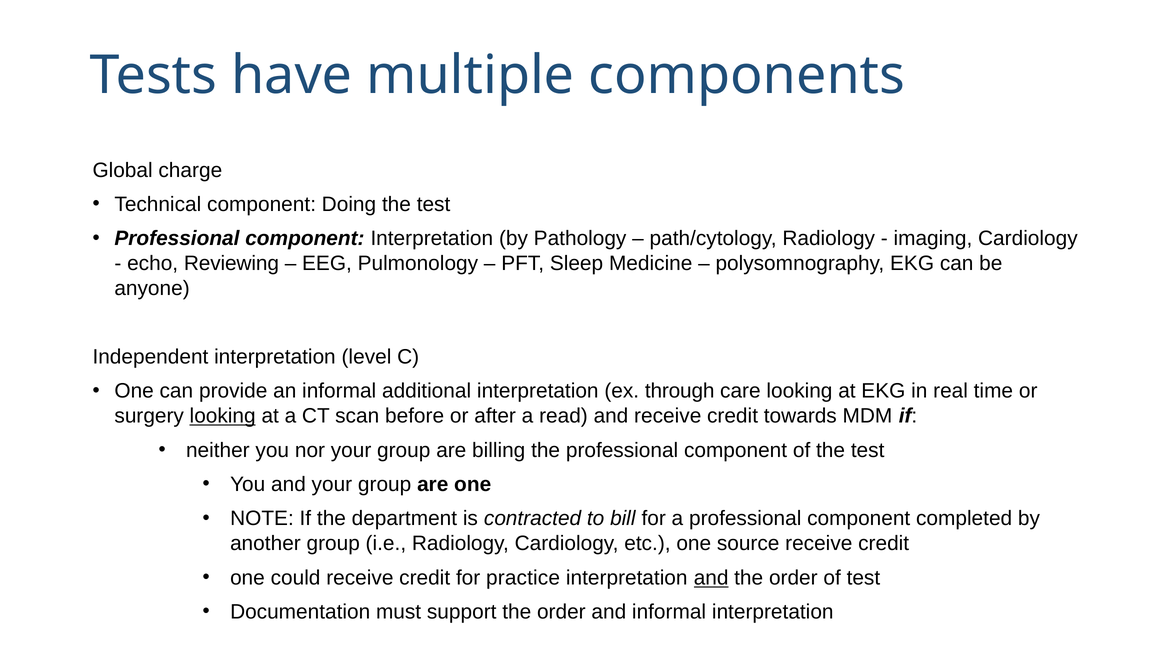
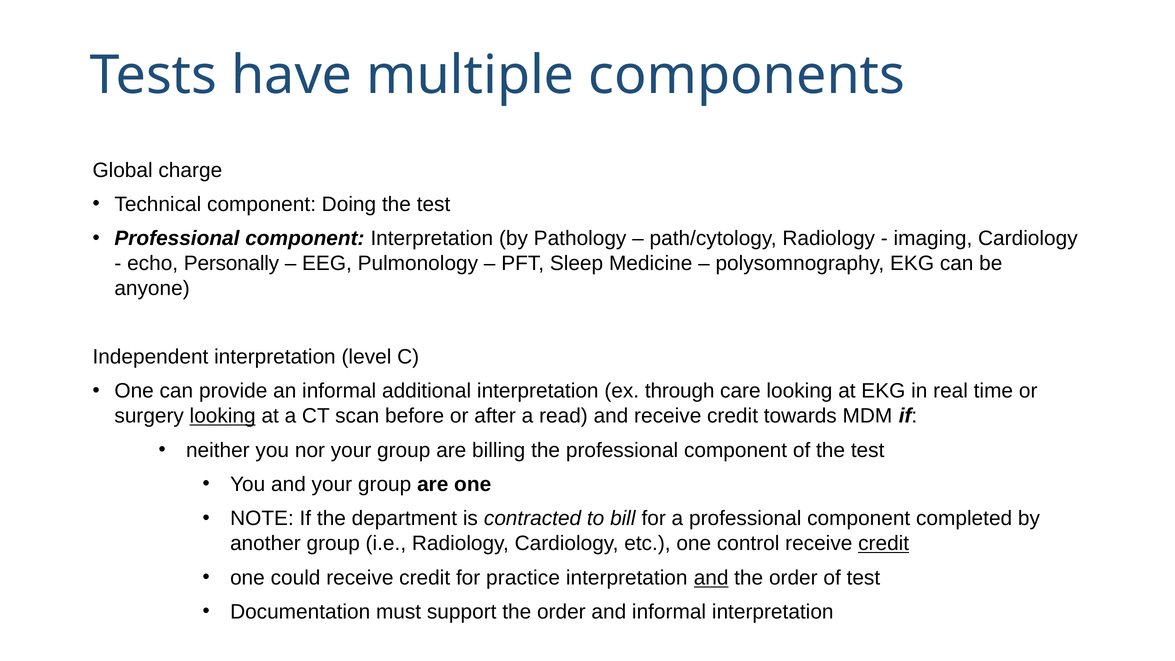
Reviewing: Reviewing -> Personally (232, 264)
source: source -> control (748, 543)
credit underline: none -> present (884, 543)
